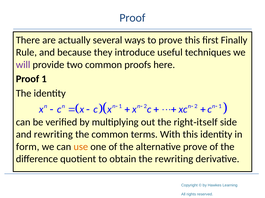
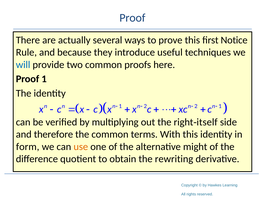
Finally: Finally -> Notice (234, 40)
will colour: purple -> blue (23, 65)
and rewriting: rewriting -> therefore (53, 135)
alternative prove: prove -> might (195, 147)
